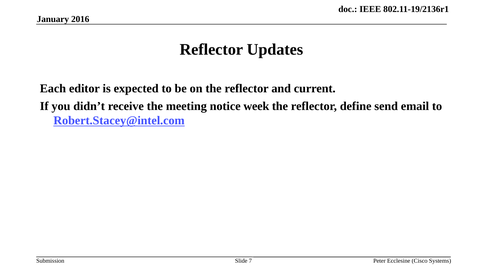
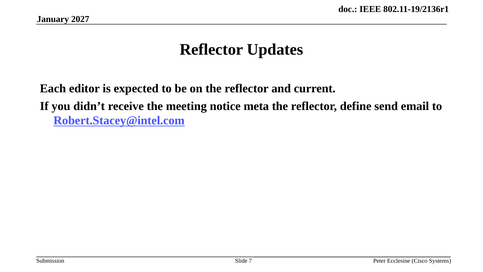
2016: 2016 -> 2027 (80, 19)
week: week -> meta (256, 106)
